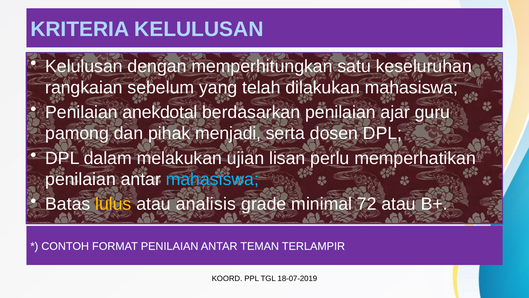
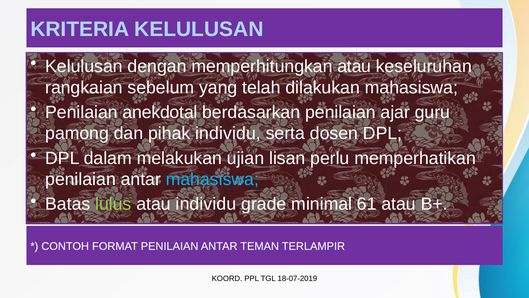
memperhitungkan satu: satu -> atau (354, 66)
pihak menjadi: menjadi -> individu (228, 133)
lulus colour: yellow -> light green (113, 204)
atau analisis: analisis -> individu (206, 204)
72: 72 -> 61 (367, 204)
